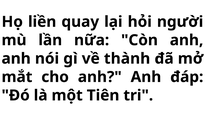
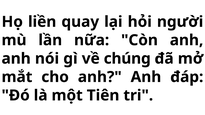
thành: thành -> chúng (127, 59)
